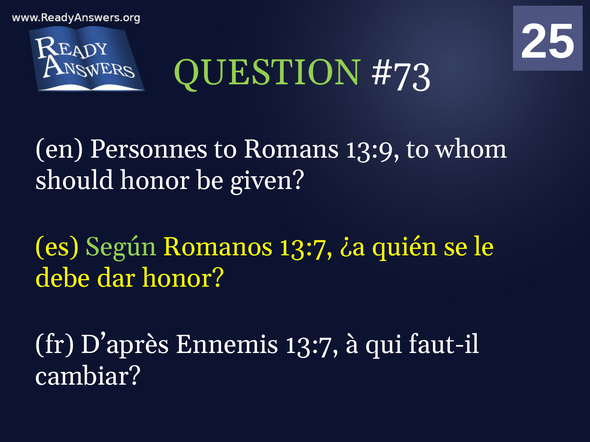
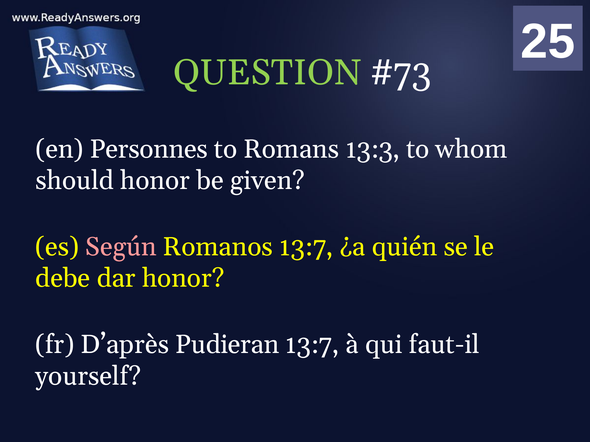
13:9: 13:9 -> 13:3 (373, 149)
Según colour: light green -> pink (121, 247)
Ennemis: Ennemis -> Pudieran (227, 345)
cambiar: cambiar -> yourself (88, 376)
